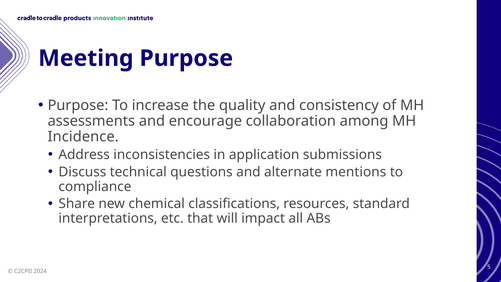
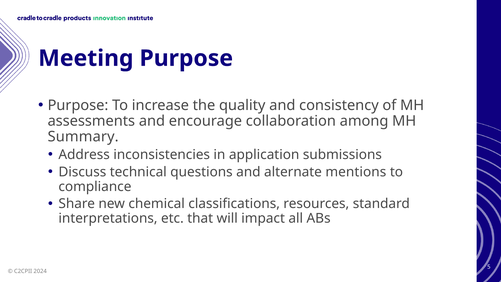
Incidence: Incidence -> Summary (83, 137)
